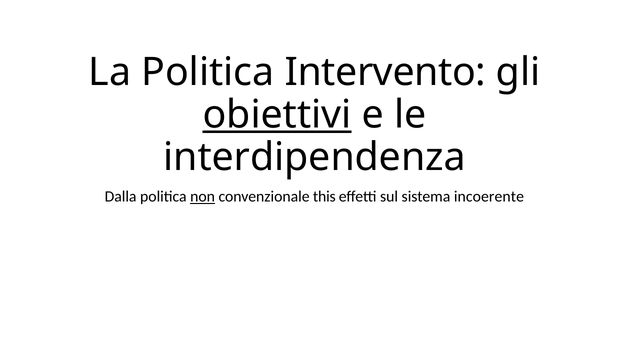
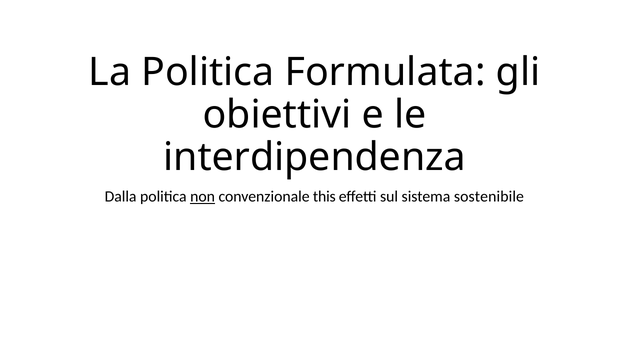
Intervento: Intervento -> Formulata (385, 72)
obiettivi underline: present -> none (277, 115)
incoerente: incoerente -> sostenibile (489, 197)
